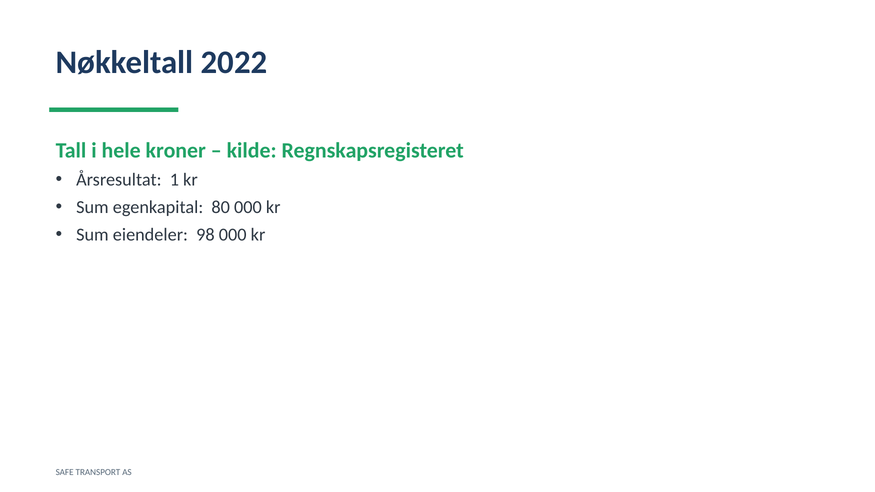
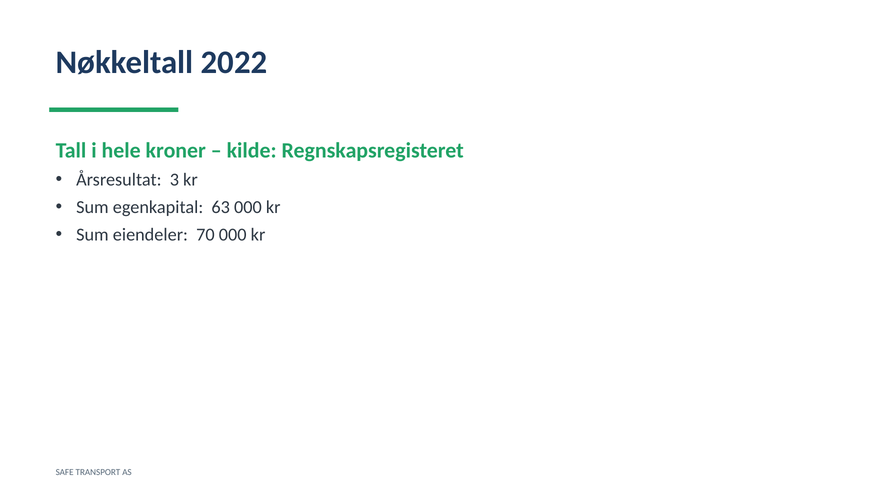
1: 1 -> 3 (174, 180)
80: 80 -> 63 (221, 207)
98: 98 -> 70 (205, 235)
